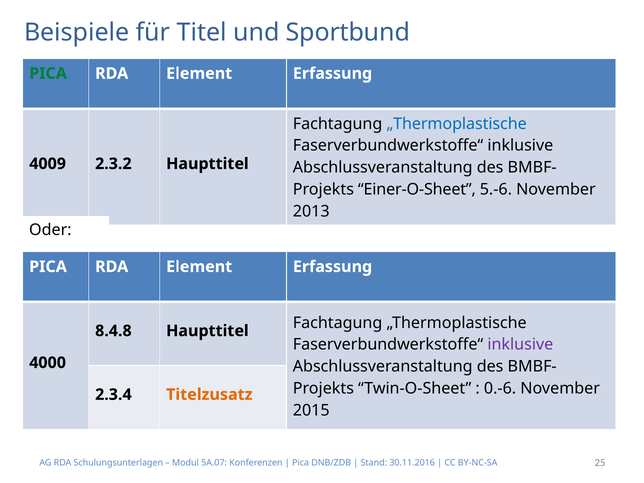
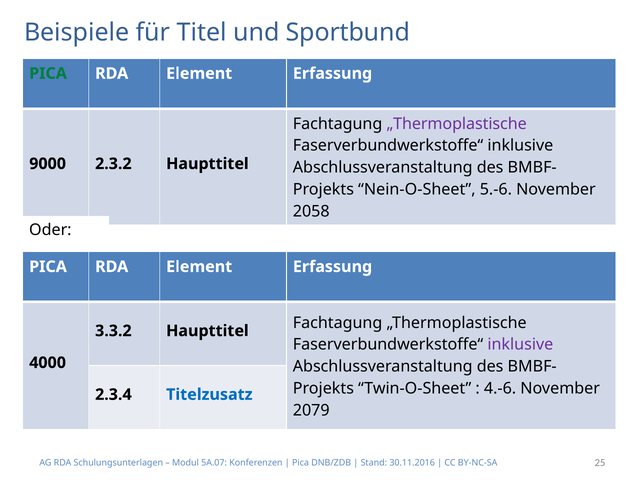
„Thermoplastische colour: blue -> purple (457, 124)
4009: 4009 -> 9000 (48, 164)
Einer-O-Sheet: Einer-O-Sheet -> Nein-O-Sheet (417, 189)
2013: 2013 -> 2058 (311, 211)
8.4.8: 8.4.8 -> 3.3.2 (113, 331)
0.-6: 0.-6 -> 4.-6 (500, 388)
Titelzusatz colour: orange -> blue (209, 395)
2015: 2015 -> 2079 (311, 410)
